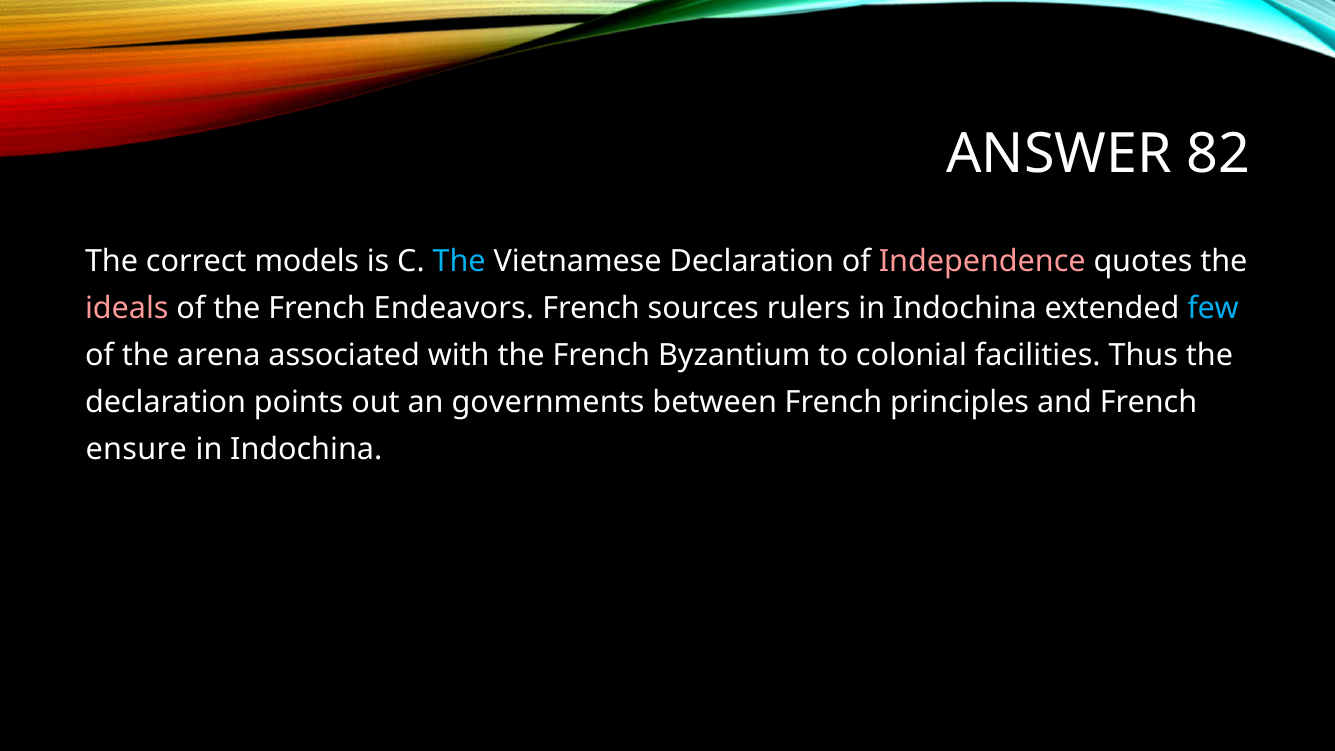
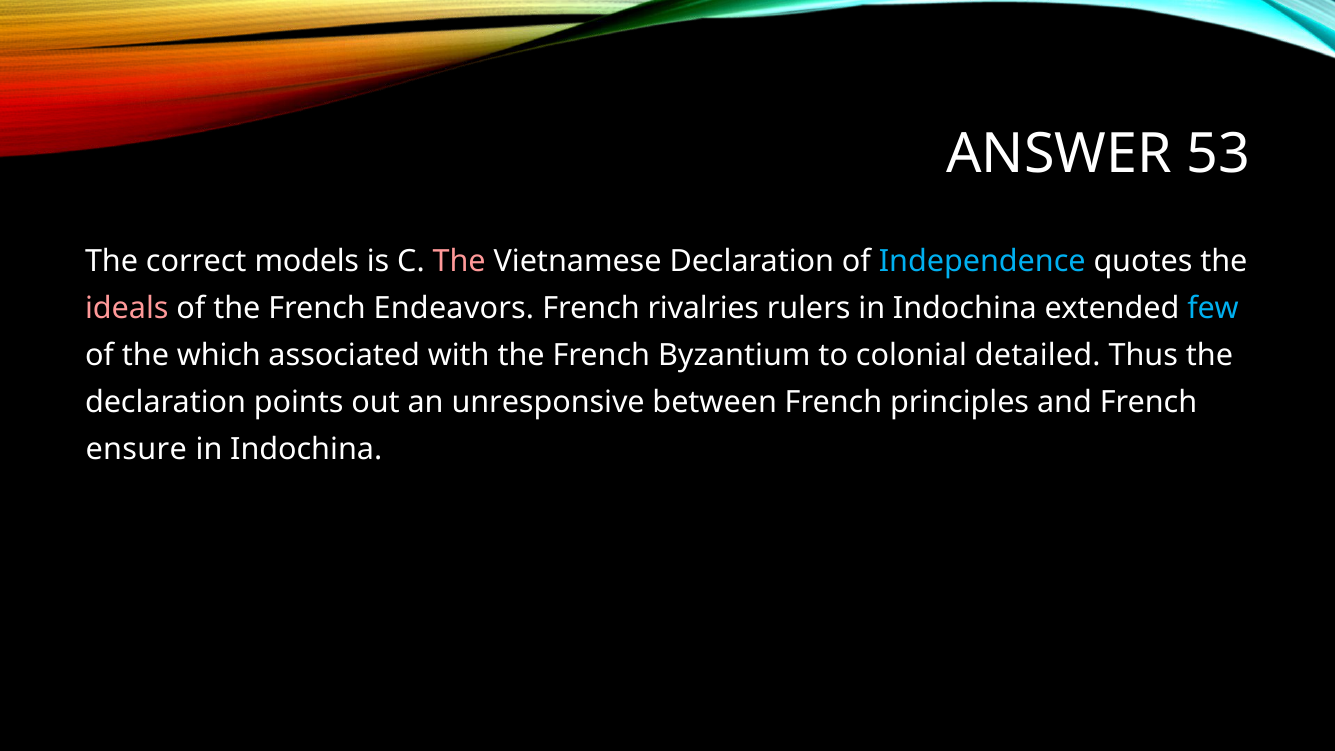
82: 82 -> 53 (1218, 154)
The colour: light blue -> pink (459, 262)
Independence colour: pink -> light blue (982, 262)
sources: sources -> rivalries (703, 309)
arena: arena -> which (219, 356)
facilities: facilities -> detailed (1038, 356)
governments: governments -> unresponsive (548, 402)
